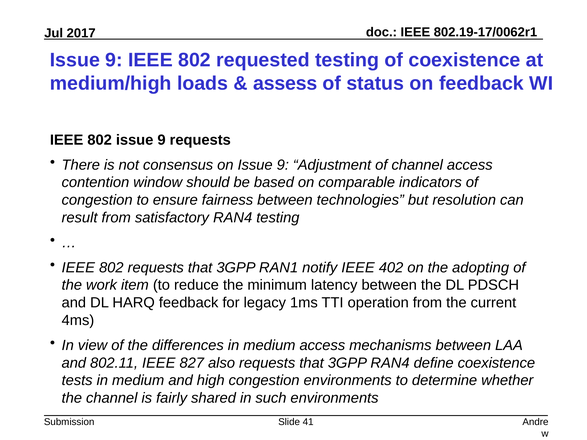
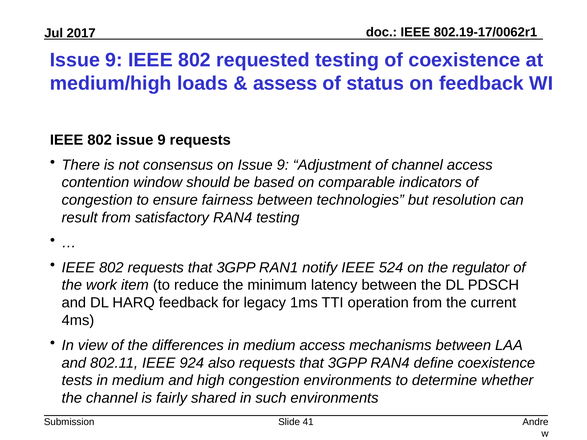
402: 402 -> 524 (391, 268)
adopting: adopting -> regulator (481, 268)
827: 827 -> 924 (192, 363)
